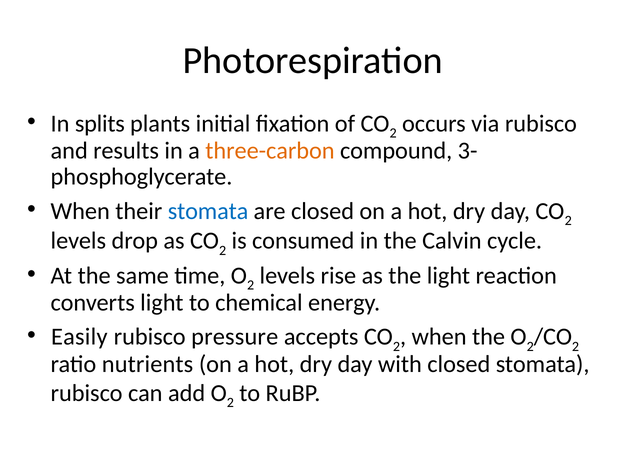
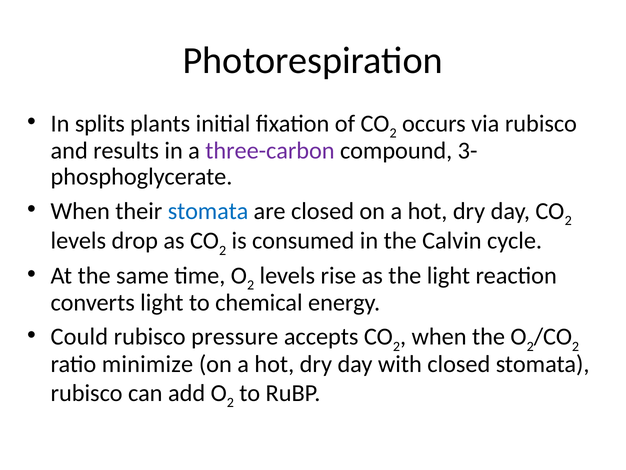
three-carbon colour: orange -> purple (270, 150)
Easily: Easily -> Could (79, 337)
nutrients: nutrients -> minimize (148, 364)
